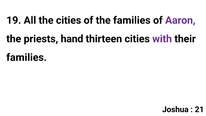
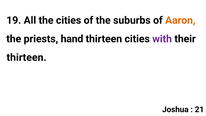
the families: families -> suburbs (132, 20)
Aaron colour: purple -> orange (180, 20)
families: families -> thirteen (27, 57)
